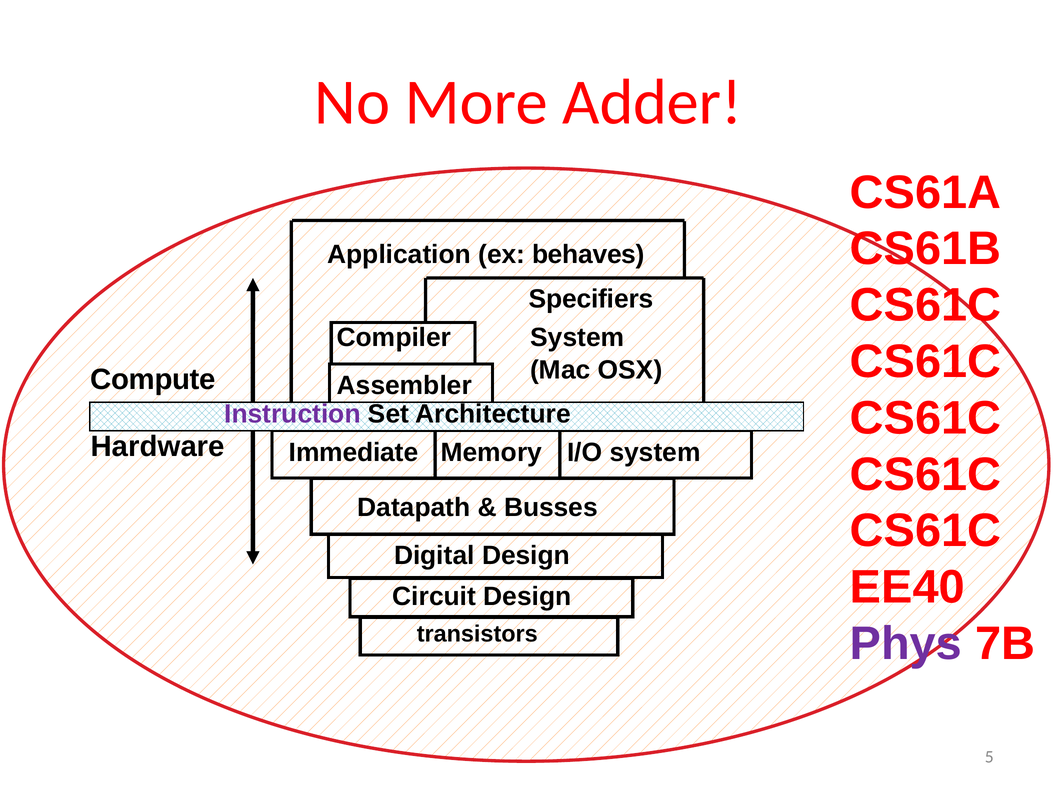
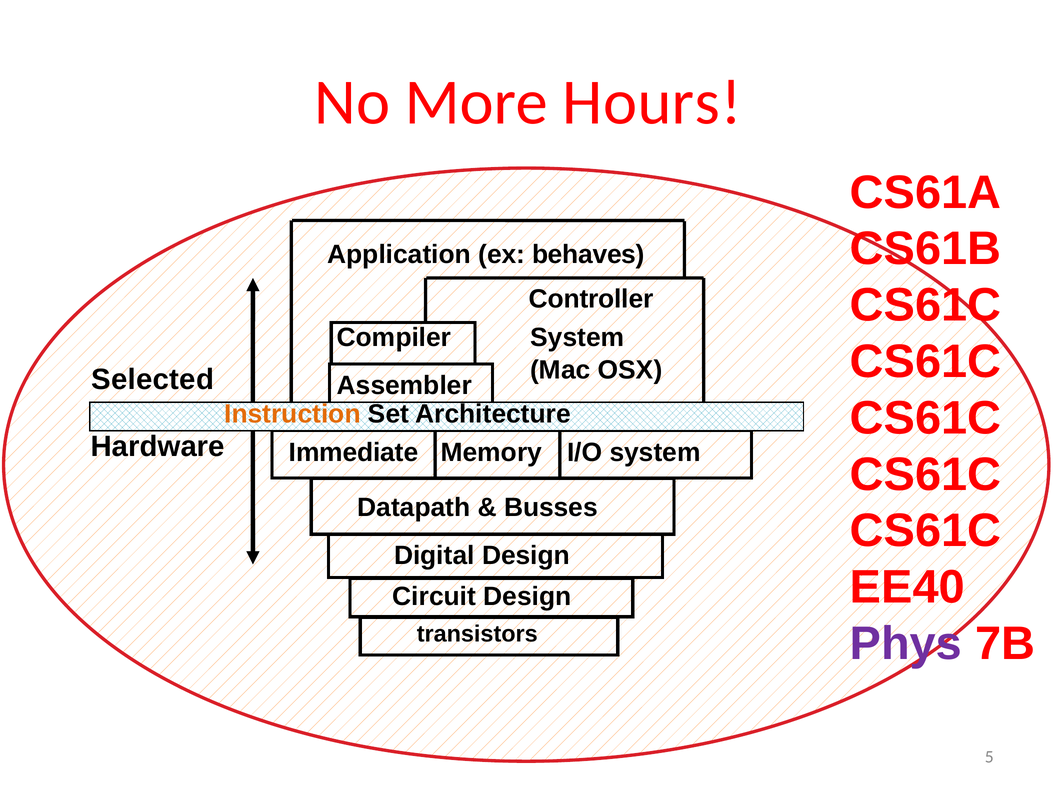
Adder: Adder -> Hours (652, 102)
Specifiers: Specifiers -> Controller (591, 299)
Compute: Compute -> Selected (153, 379)
Instruction colour: purple -> orange (292, 414)
